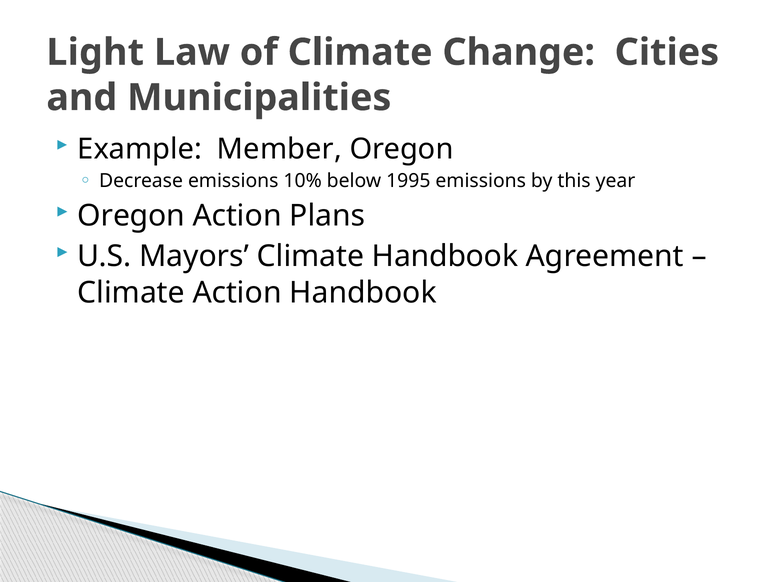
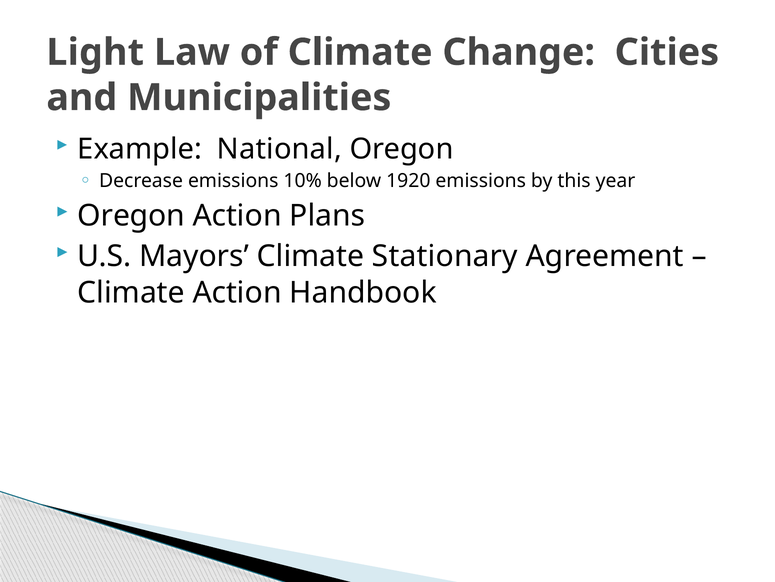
Member: Member -> National (279, 149)
1995: 1995 -> 1920 (408, 181)
Climate Handbook: Handbook -> Stationary (445, 256)
